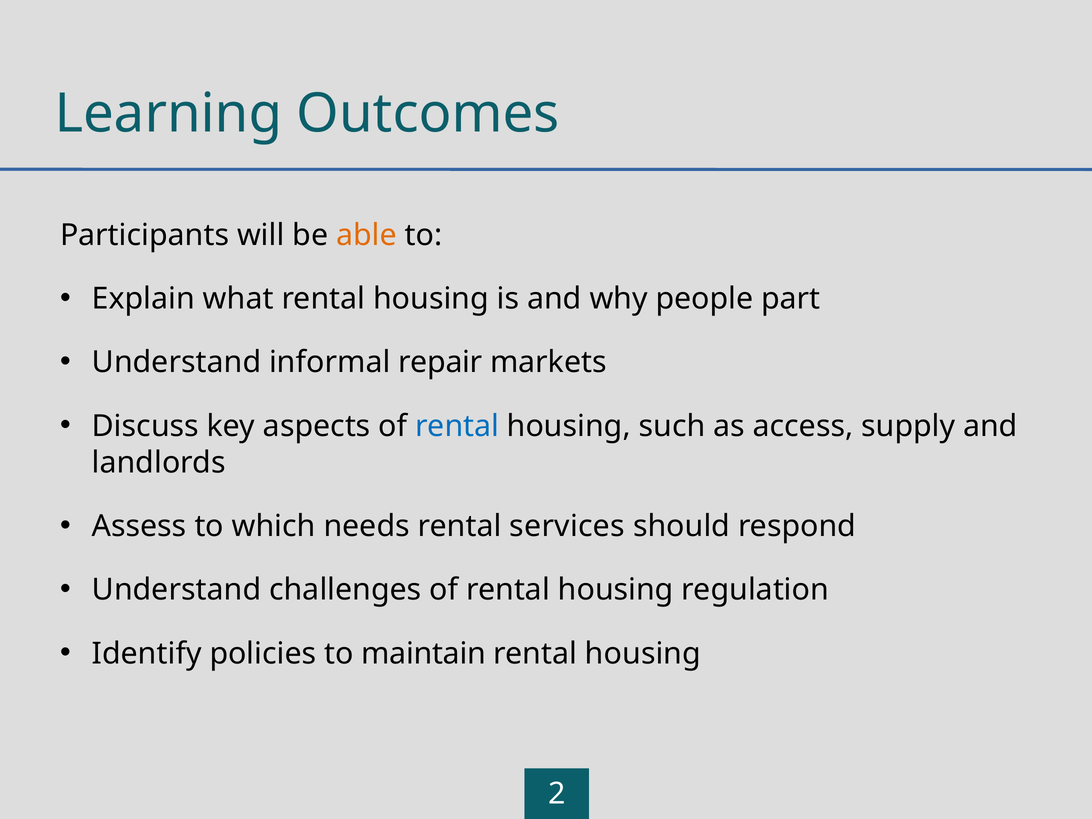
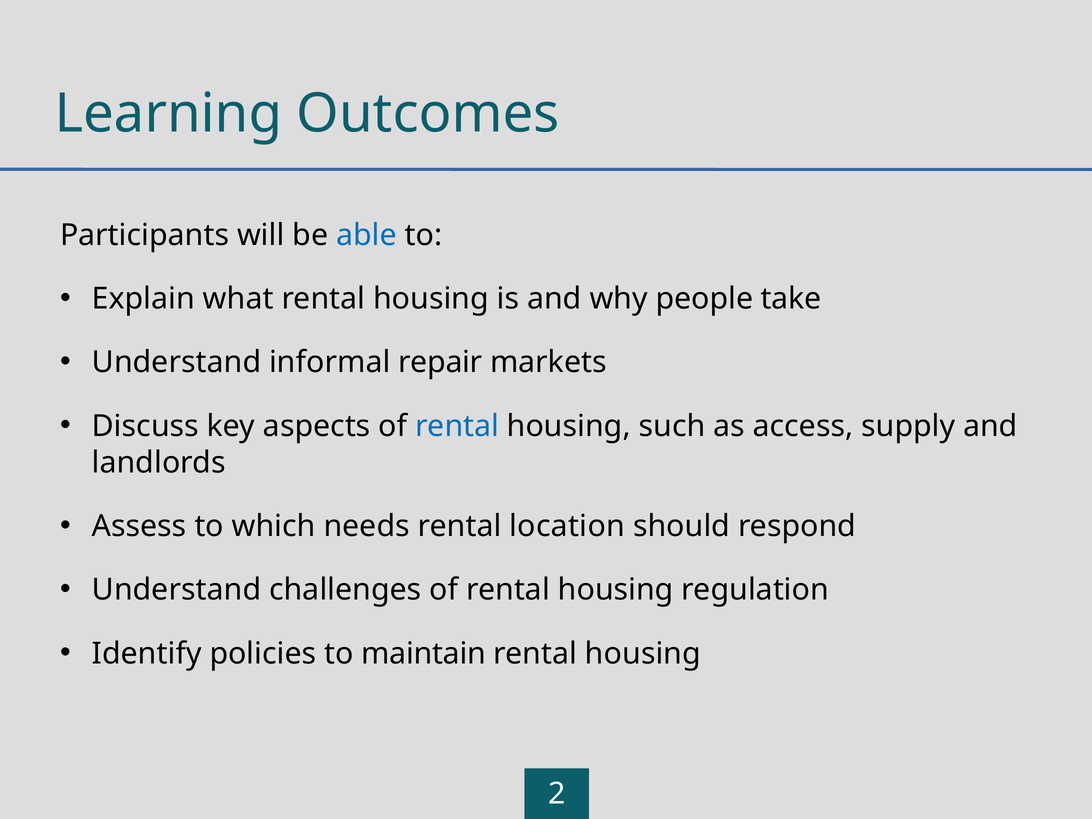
able colour: orange -> blue (366, 235)
part: part -> take (791, 299)
services: services -> location (567, 526)
